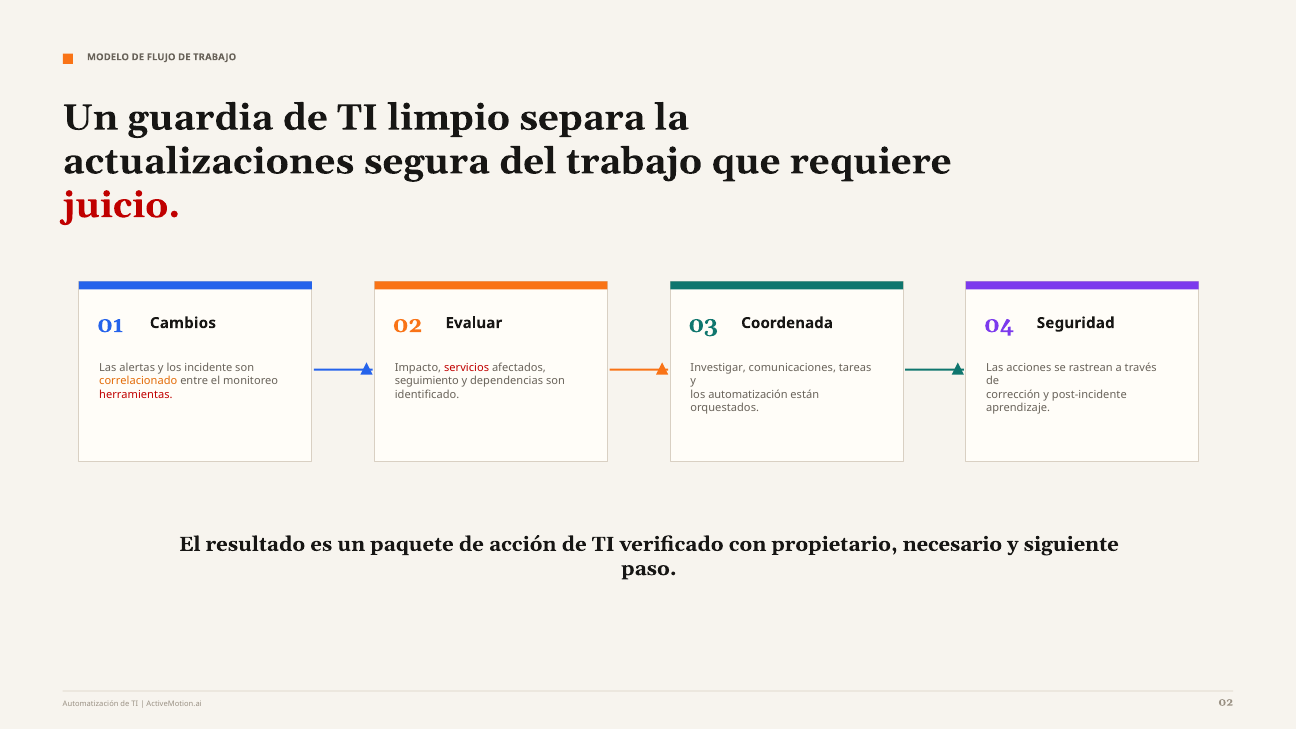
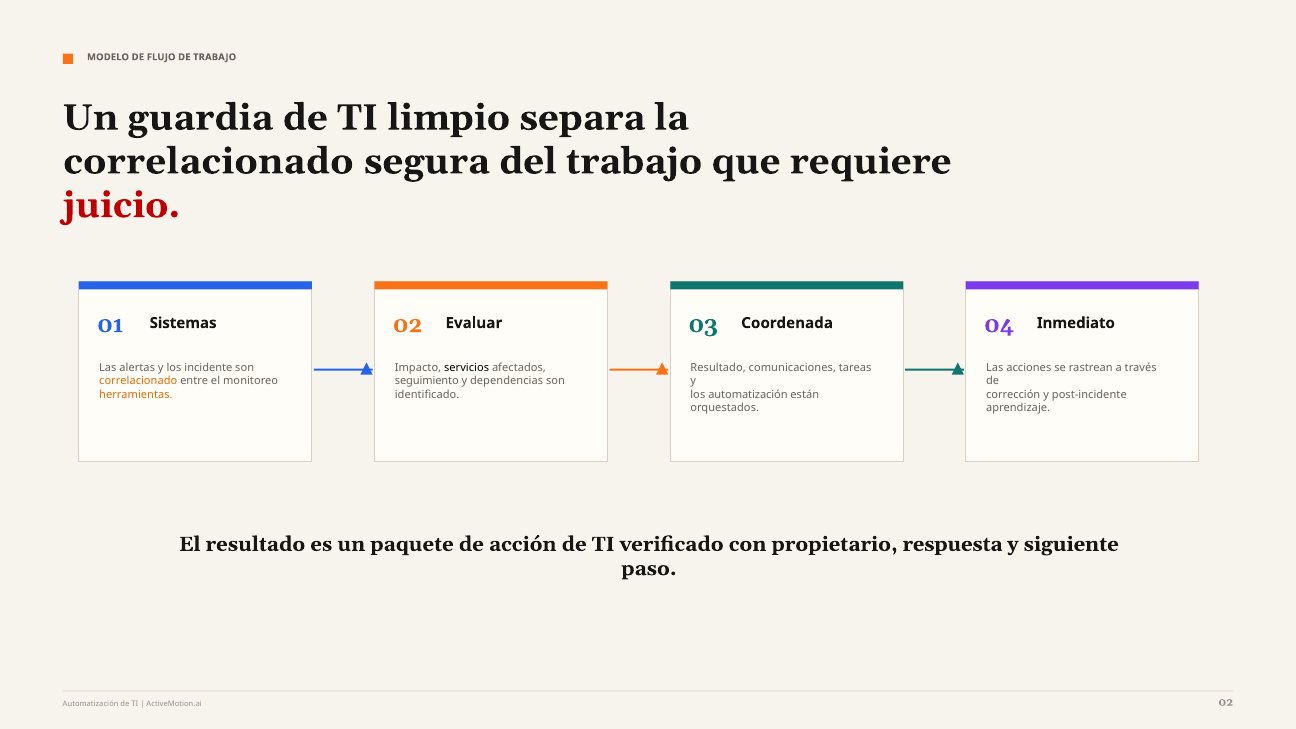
actualizaciones: actualizaciones -> correlacionado (208, 161)
Cambios: Cambios -> Sistemas (183, 323)
Seguridad: Seguridad -> Inmediato (1076, 323)
servicios colour: red -> black (467, 368)
Investigar: Investigar -> Resultado (718, 368)
herramientas colour: red -> orange (136, 395)
necesario: necesario -> respuesta (952, 544)
